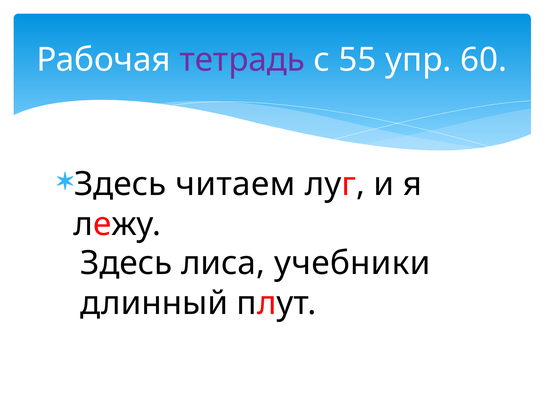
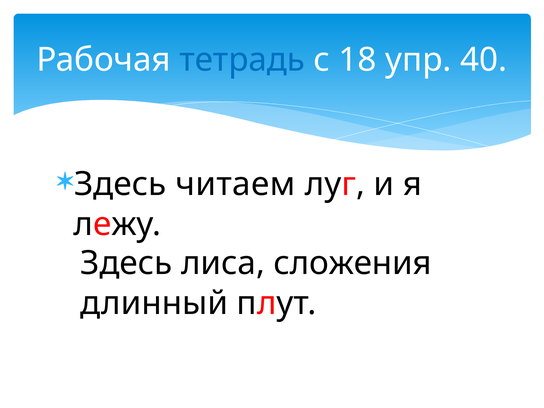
тетрадь colour: purple -> blue (242, 60)
55: 55 -> 18 (358, 60)
60: 60 -> 40 (484, 60)
учебники: учебники -> сложения (353, 263)
